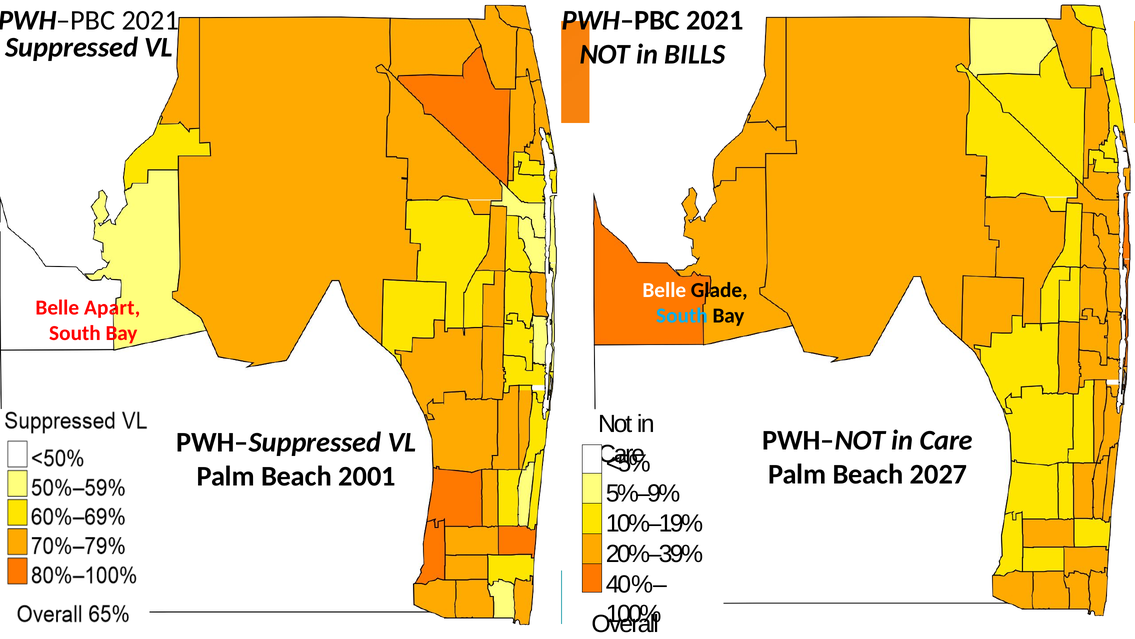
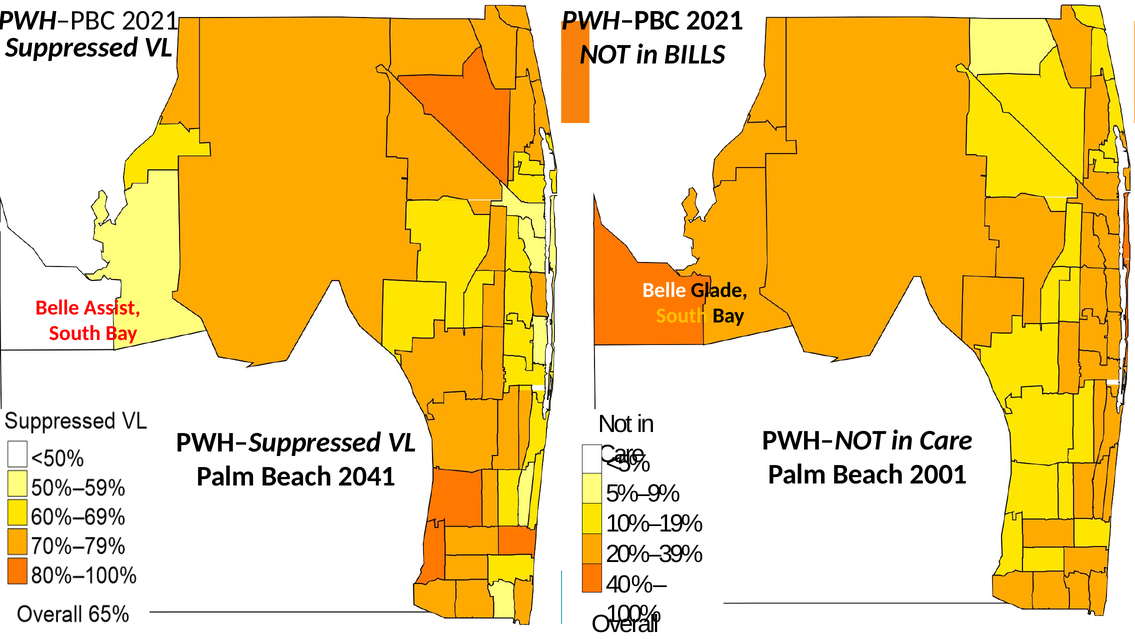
Apart: Apart -> Assist (112, 308)
South colour: light blue -> yellow (682, 315)
2027: 2027 -> 2001 (939, 474)
2001: 2001 -> 2041 (367, 476)
